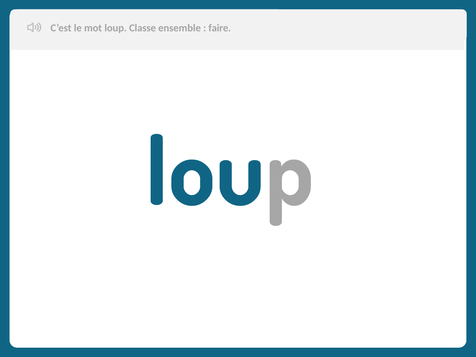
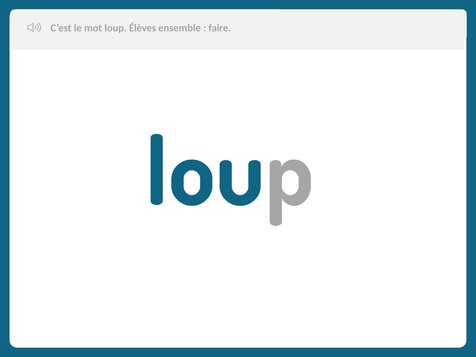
Classe: Classe -> Élèves (143, 28)
